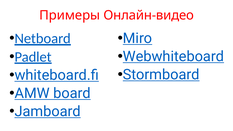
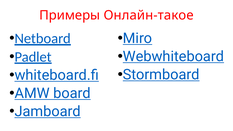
Онлайн-видео: Онлайн-видео -> Онлайн-такое (149, 15)
